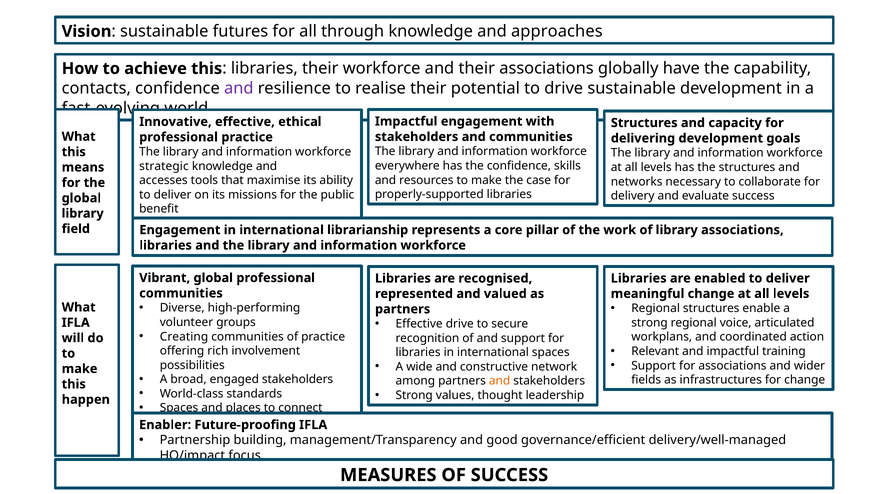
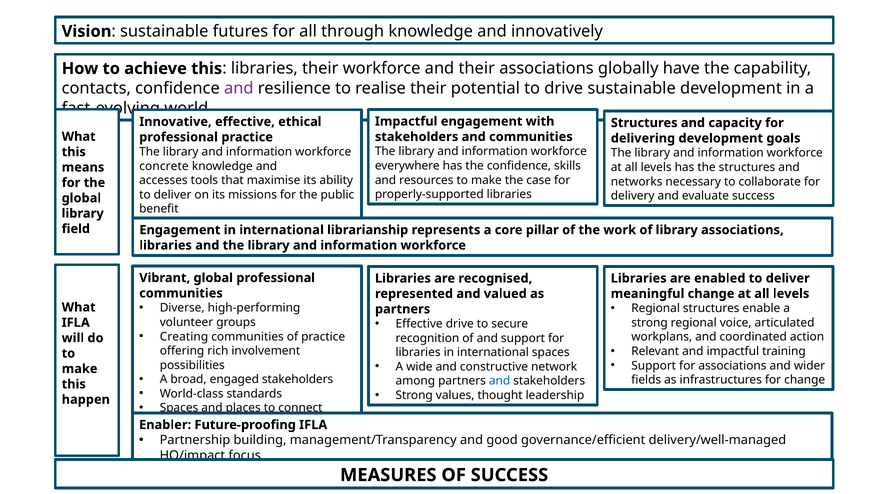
approaches: approaches -> innovatively (557, 31)
strategic: strategic -> concrete (164, 166)
and colour: orange -> blue (500, 381)
